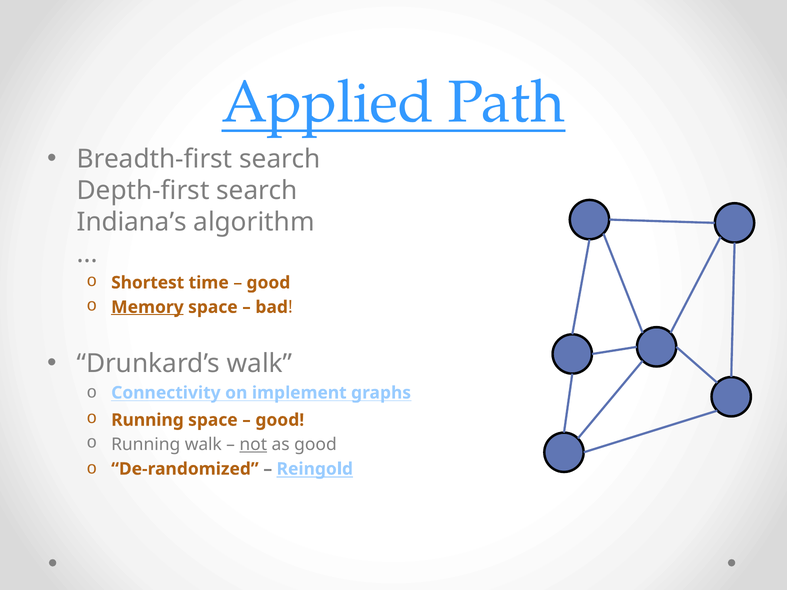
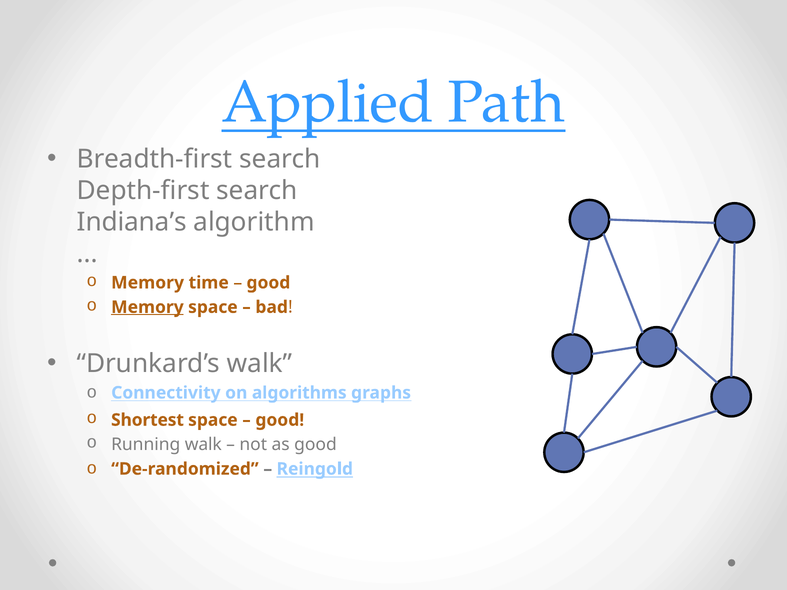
Shortest: Shortest -> Memory (148, 283)
implement: implement -> algorithms (299, 393)
Running: Running -> Shortest (147, 420)
not underline: present -> none (253, 445)
